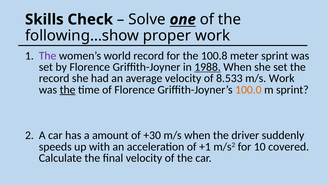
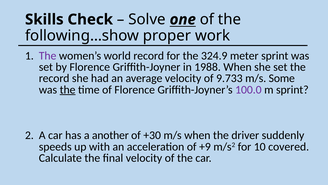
100.8: 100.8 -> 324.9 (214, 56)
1988 underline: present -> none (208, 67)
8.533: 8.533 -> 9.733 (229, 78)
m/s Work: Work -> Some (282, 78)
100.0 colour: orange -> purple (248, 89)
amount: amount -> another (110, 135)
+1: +1 -> +9 (205, 146)
